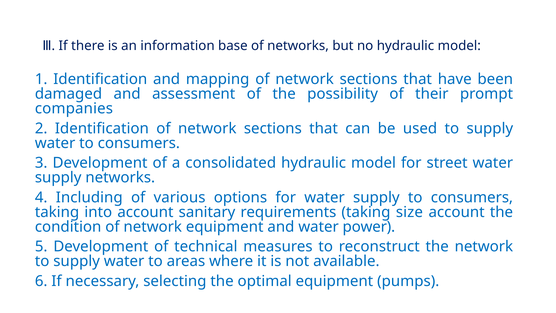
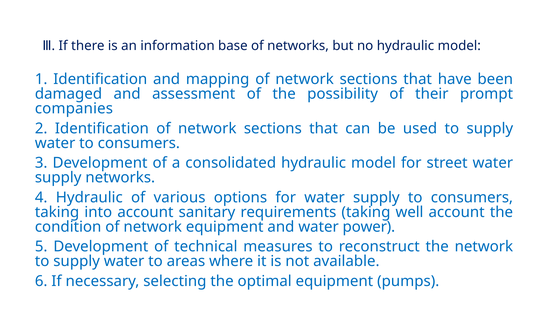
4 Including: Including -> Hydraulic (89, 197)
size: size -> well (410, 212)
